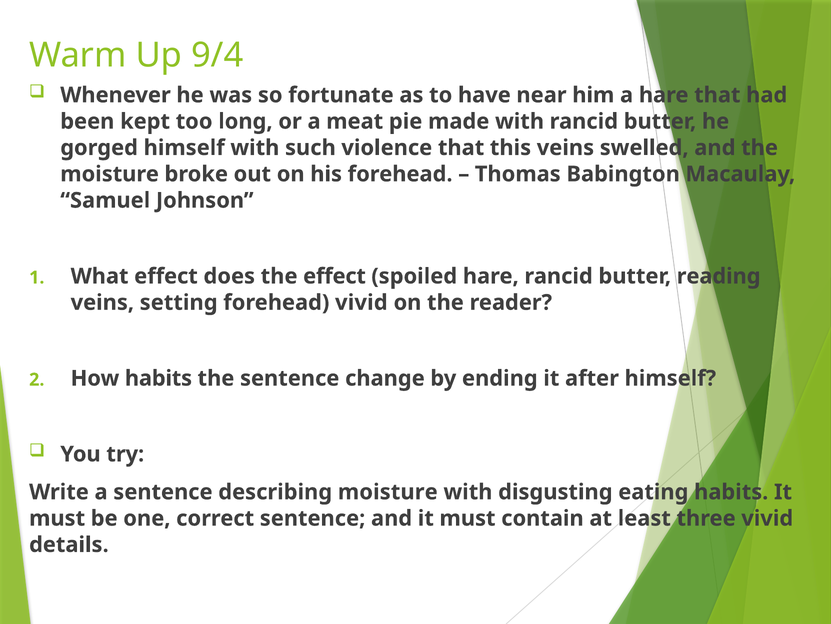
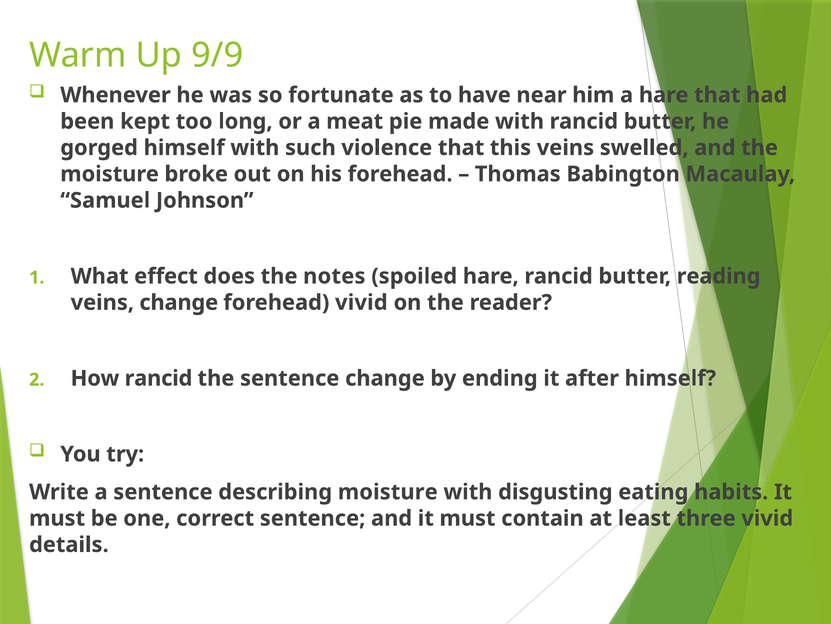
9/4: 9/4 -> 9/9 (217, 55)
the effect: effect -> notes (334, 276)
veins setting: setting -> change (179, 302)
How habits: habits -> rancid (158, 378)
